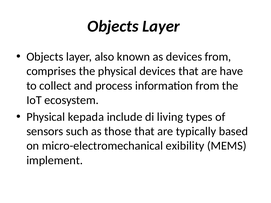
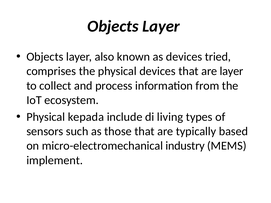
devices from: from -> tried (218, 57)
are have: have -> layer (231, 71)
exibility: exibility -> industry (185, 146)
